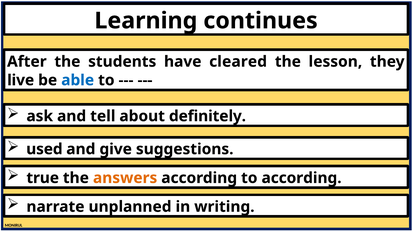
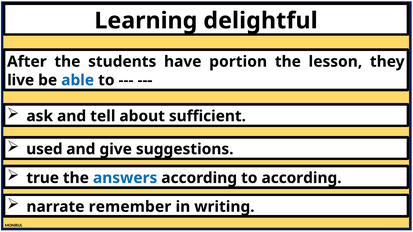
continues: continues -> delightful (260, 21)
cleared: cleared -> portion (238, 62)
definitely: definitely -> sufficient (207, 116)
answers colour: orange -> blue (125, 178)
unplanned: unplanned -> remember (130, 207)
